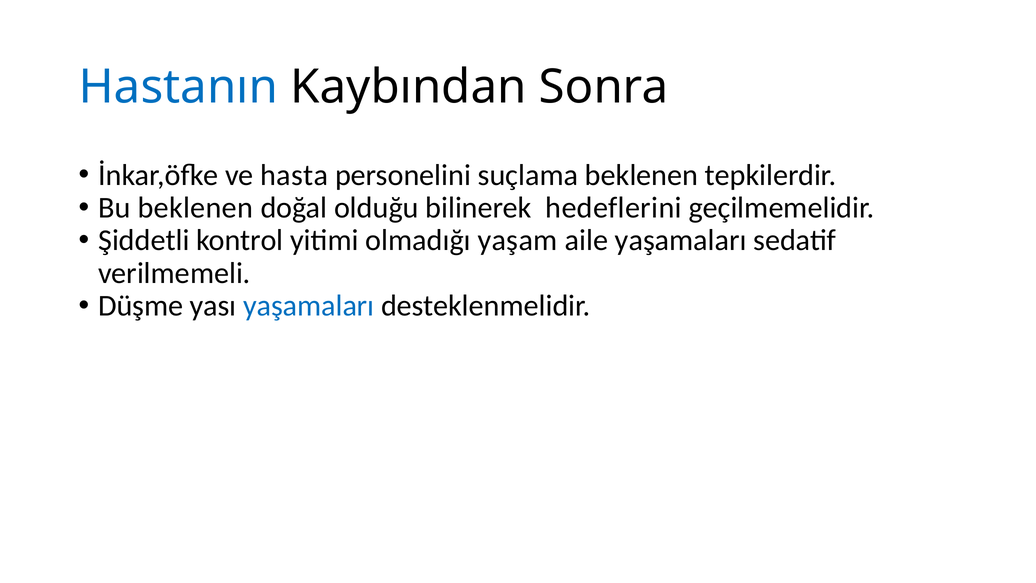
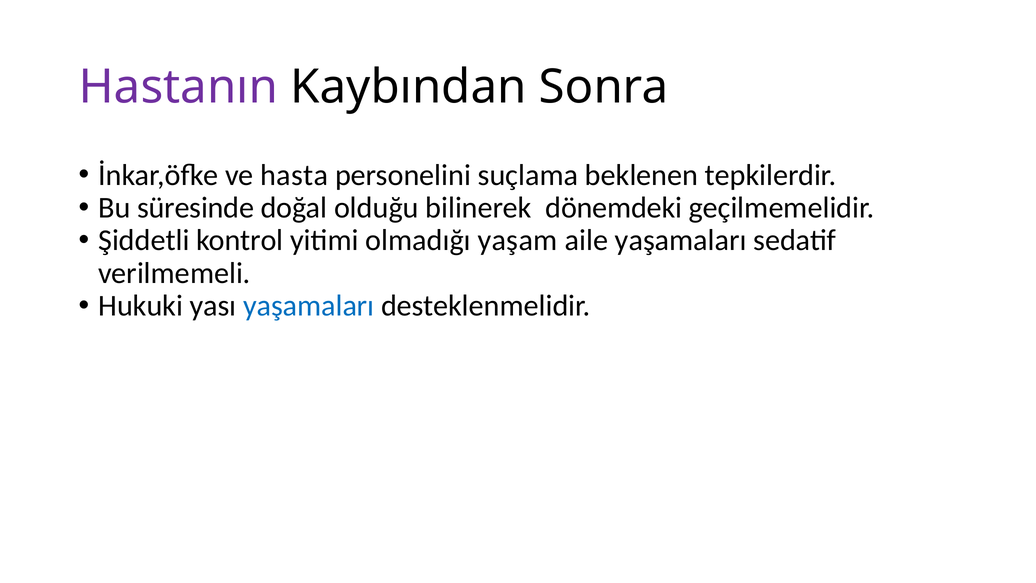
Hastanın colour: blue -> purple (178, 87)
Bu beklenen: beklenen -> süresinde (196, 208)
hedeflerini: hedeflerini -> dönemdeki (614, 208)
Düşme: Düşme -> Hukuki (141, 306)
